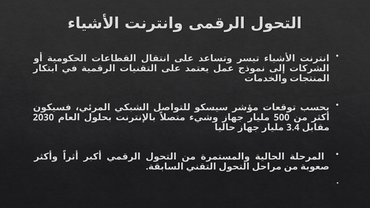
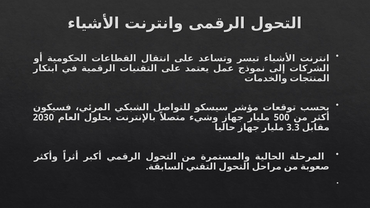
3.4: 3.4 -> 3.3 (293, 127)
